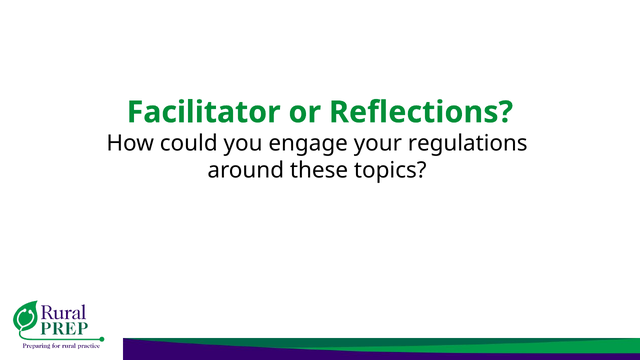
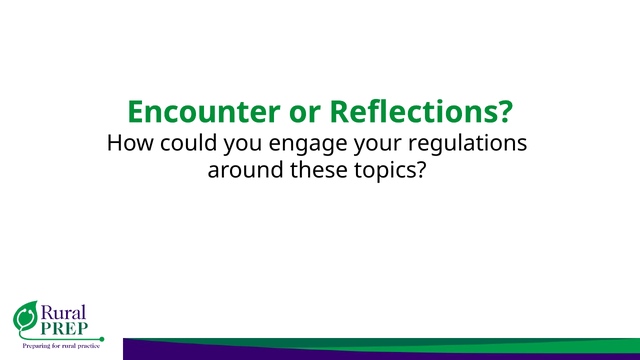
Facilitator: Facilitator -> Encounter (204, 112)
